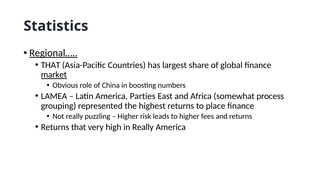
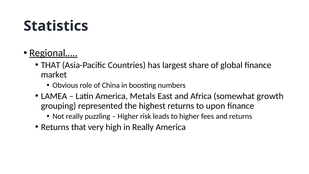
market underline: present -> none (54, 75)
Parties: Parties -> Metals (143, 96)
process: process -> growth (270, 96)
place: place -> upon (216, 106)
